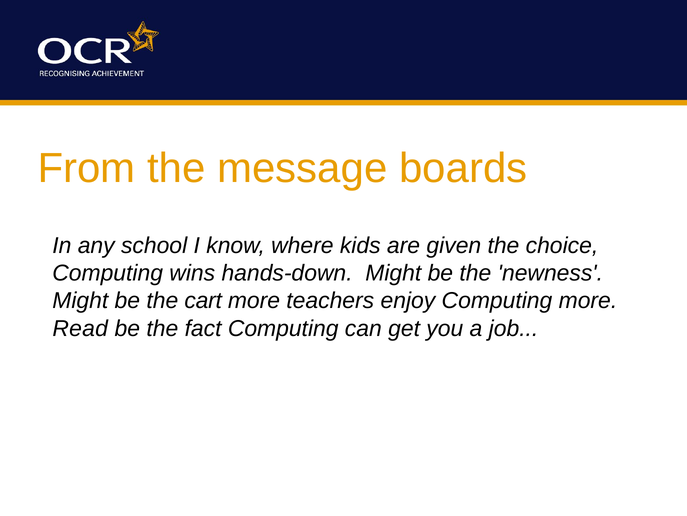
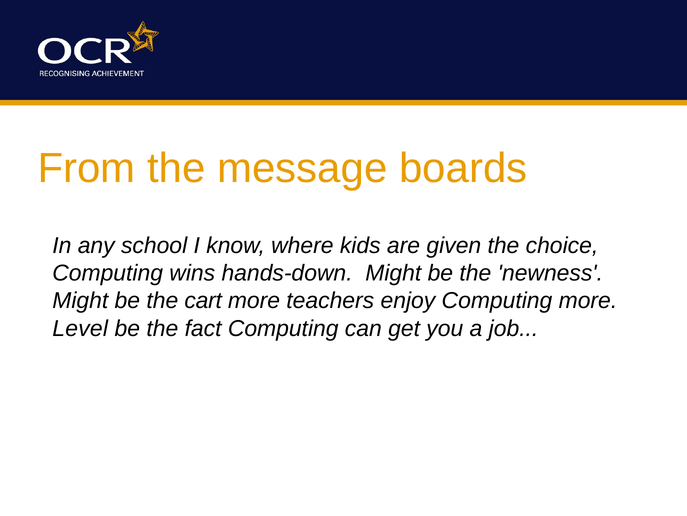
Read: Read -> Level (80, 328)
